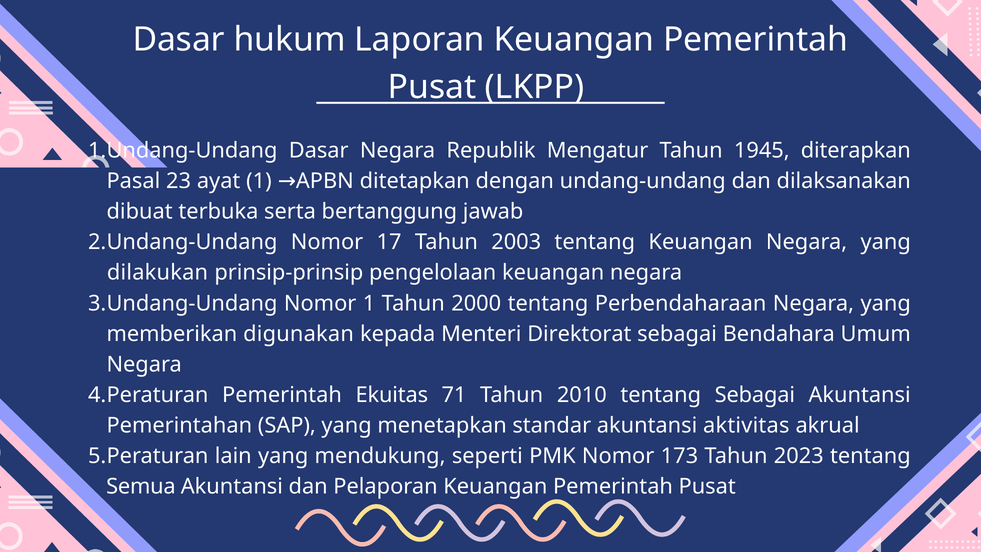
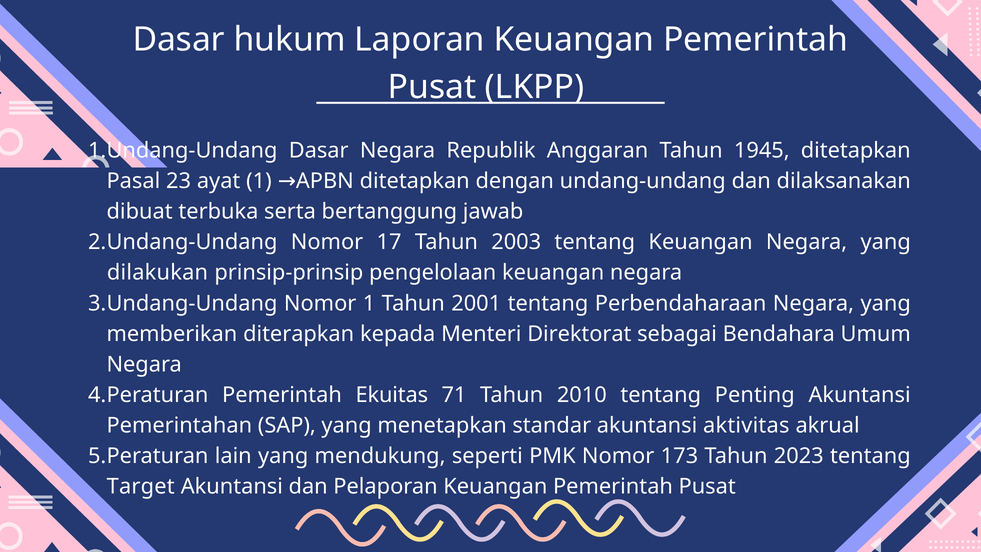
Mengatur: Mengatur -> Anggaran (598, 151)
1945 diterapkan: diterapkan -> ditetapkan (856, 151)
2000: 2000 -> 2001 (476, 303)
digunakan: digunakan -> diterapkan (299, 334)
tentang Sebagai: Sebagai -> Penting (755, 395)
Semua: Semua -> Target (141, 486)
